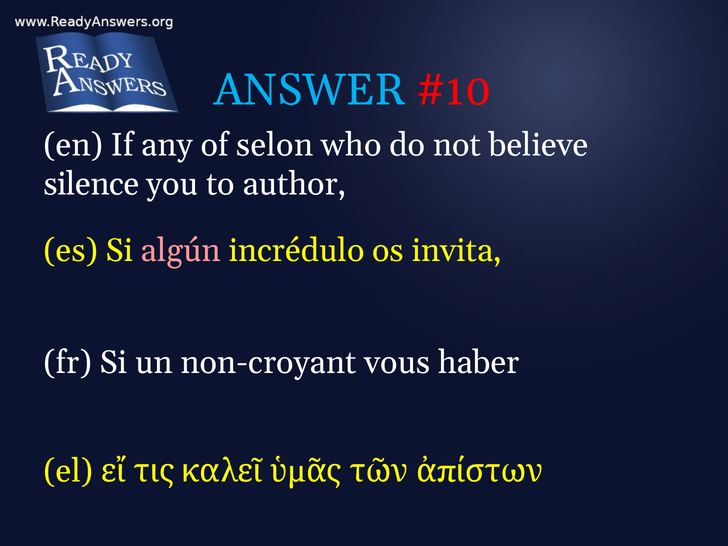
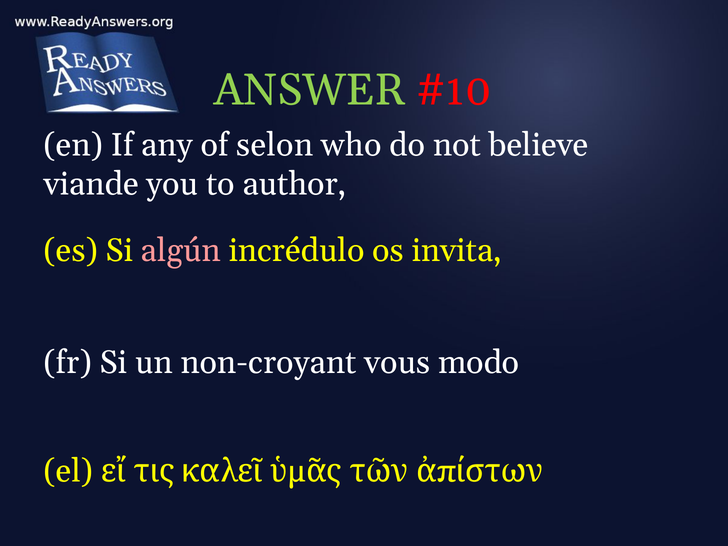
ANSWER colour: light blue -> light green (310, 90)
silence: silence -> viande (91, 184)
haber: haber -> modo (479, 363)
